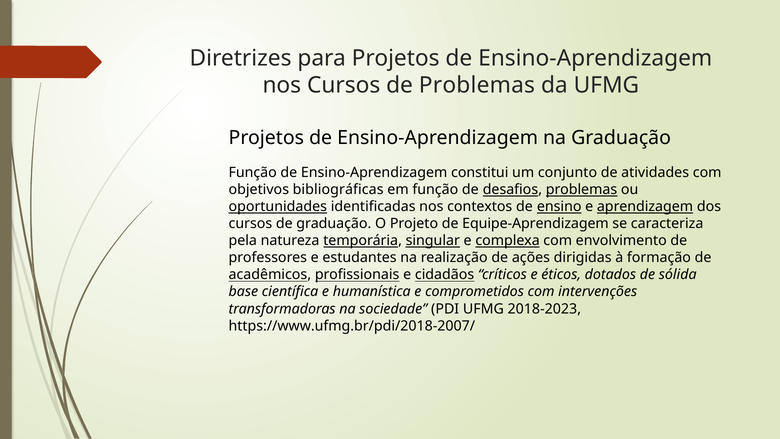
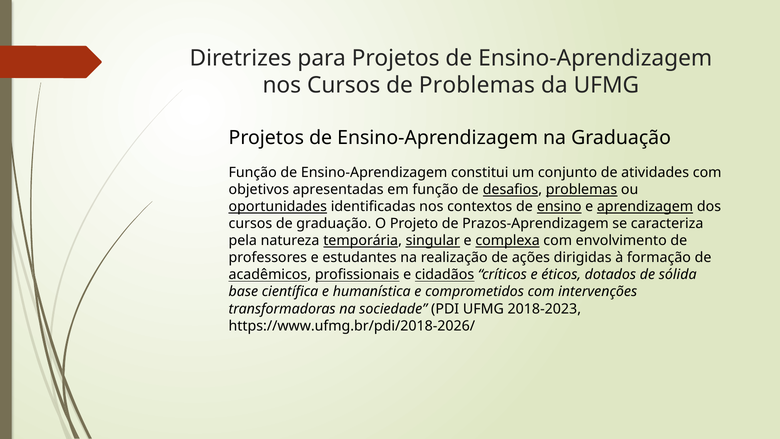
bibliográficas: bibliográficas -> apresentadas (338, 189)
Equipe-Aprendizagem: Equipe-Aprendizagem -> Prazos-Aprendizagem (535, 223)
https://www.ufmg.br/pdi/2018-2007/: https://www.ufmg.br/pdi/2018-2007/ -> https://www.ufmg.br/pdi/2018-2026/ (352, 326)
